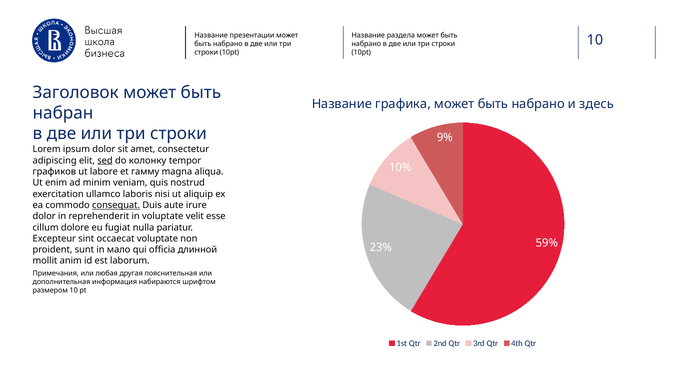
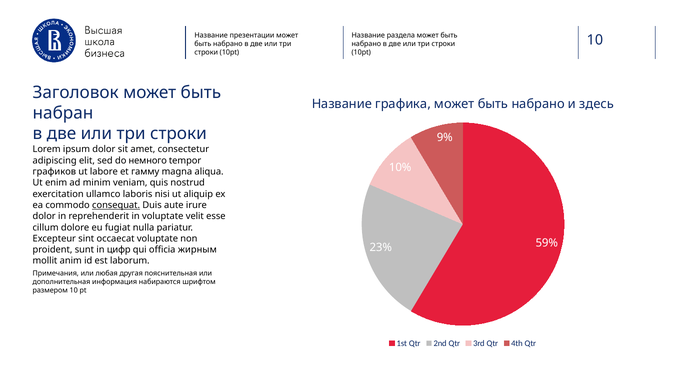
sed underline: present -> none (105, 160)
колонку: колонку -> немного (148, 160)
мало: мало -> цифр (119, 250)
длинной: длинной -> жирным (197, 250)
